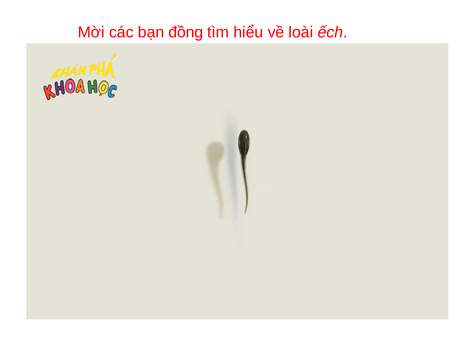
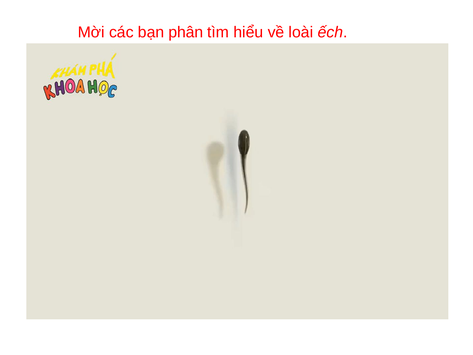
đồng: đồng -> phân (186, 32)
